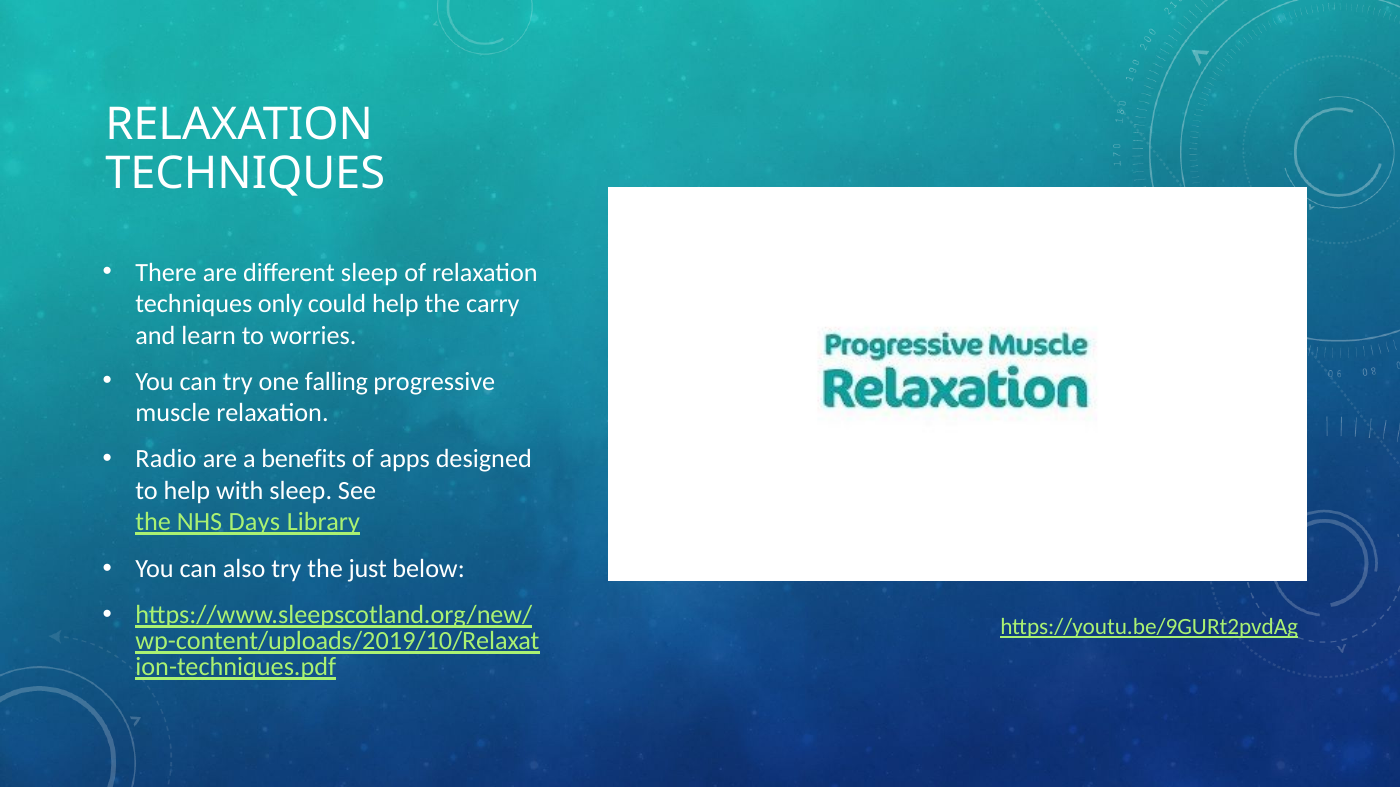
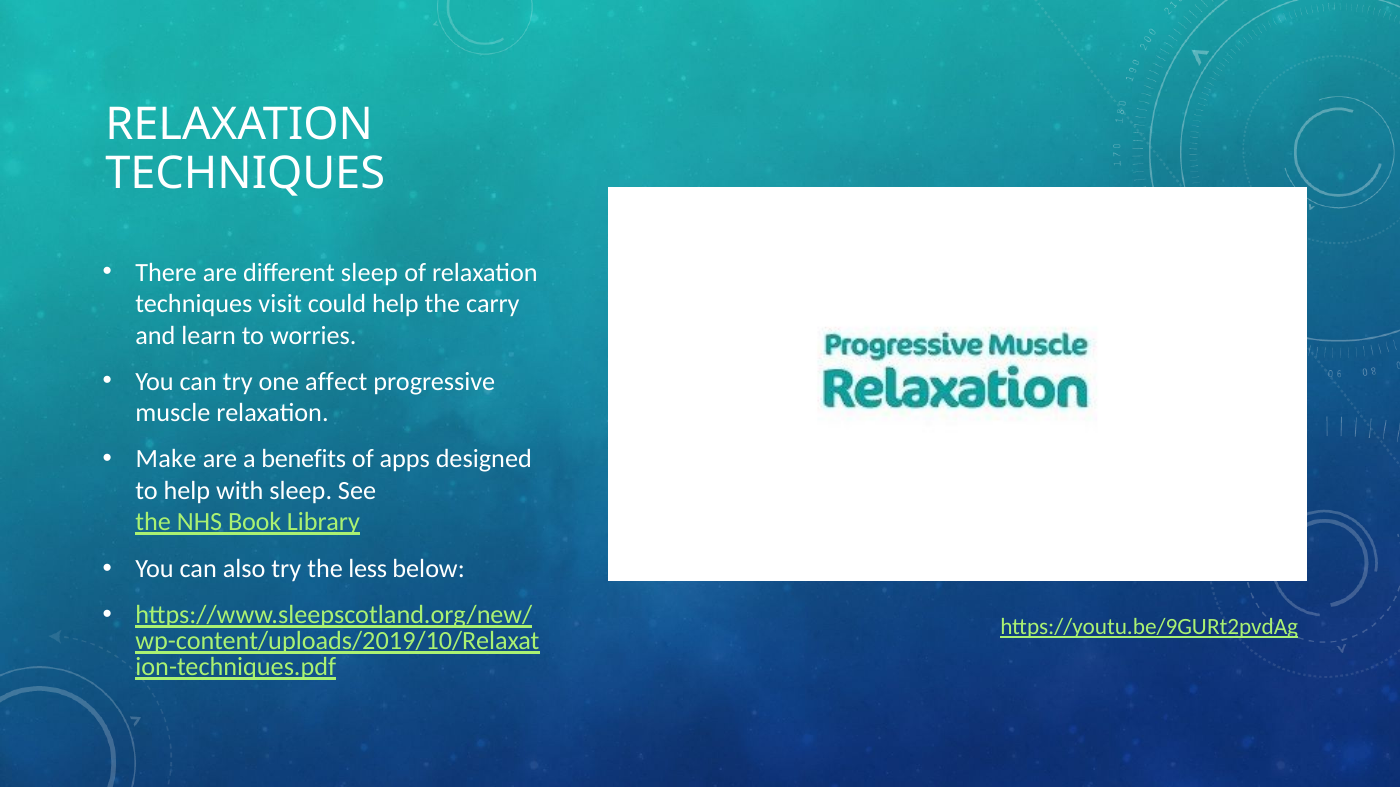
only: only -> visit (280, 304)
falling: falling -> affect (336, 382)
Radio: Radio -> Make (166, 460)
Days: Days -> Book (255, 523)
just: just -> less (368, 569)
